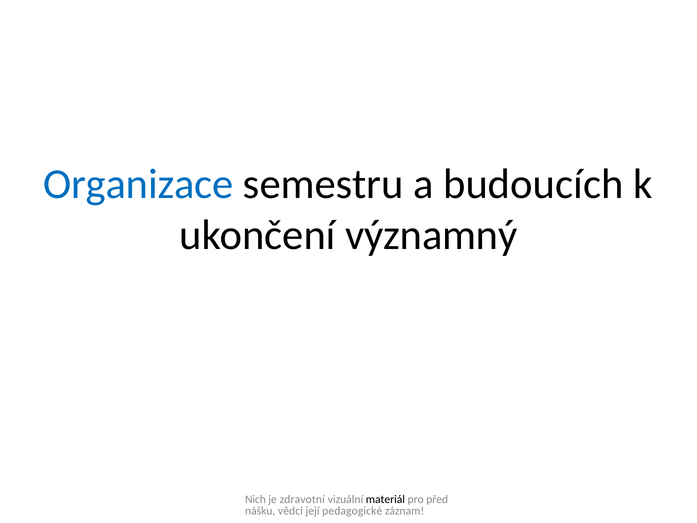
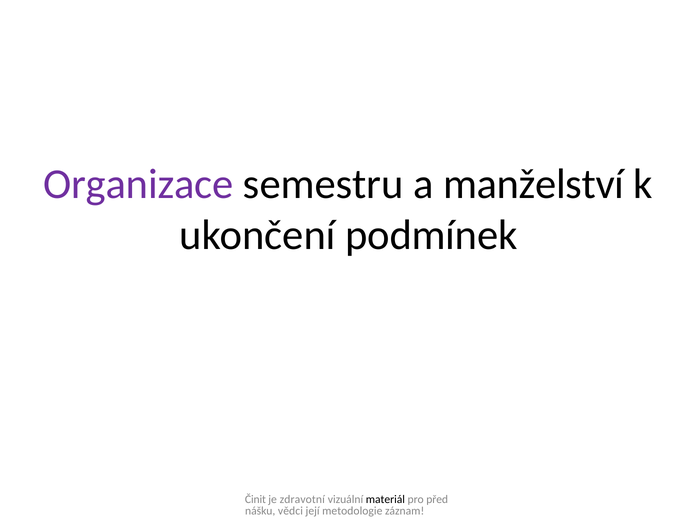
Organizace colour: blue -> purple (138, 184)
budoucích: budoucích -> manželství (534, 184)
významný: významný -> podmínek (431, 235)
Nich: Nich -> Činit (255, 499)
pedagogické: pedagogické -> metodologie (352, 511)
